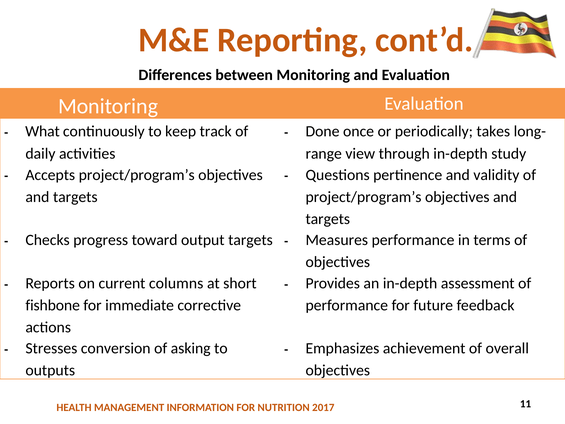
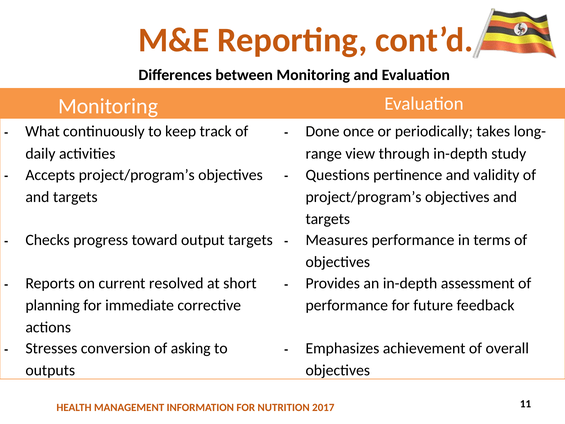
columns: columns -> resolved (176, 283)
fishbone: fishbone -> planning (53, 305)
